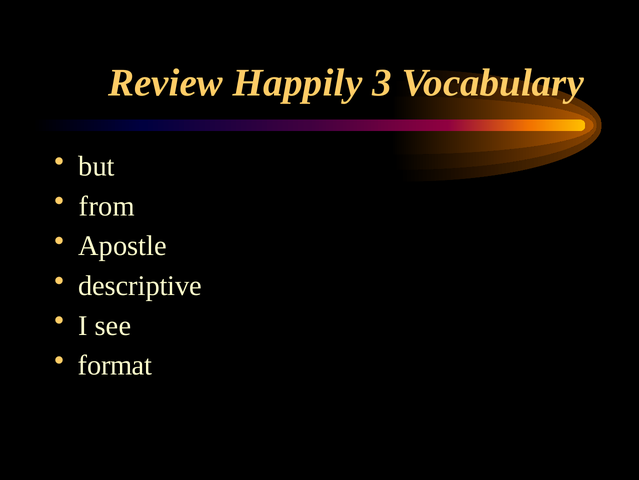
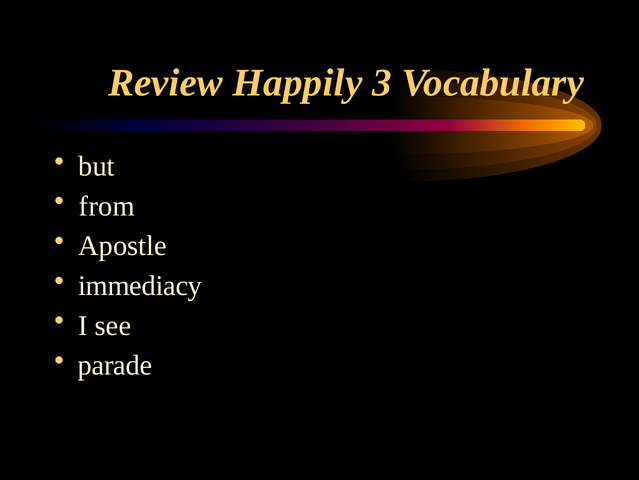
descriptive: descriptive -> immediacy (140, 285)
format: format -> parade (115, 365)
